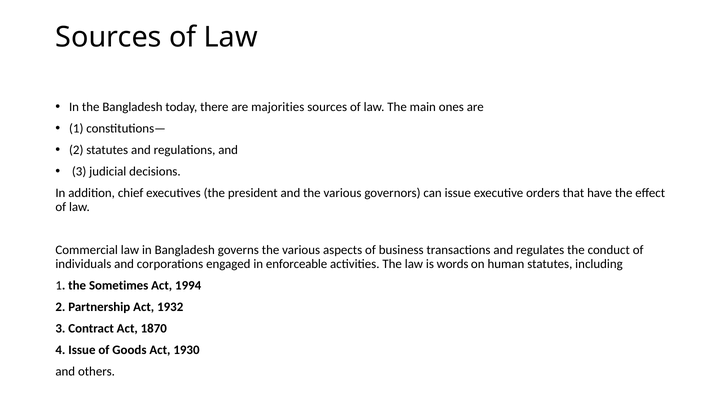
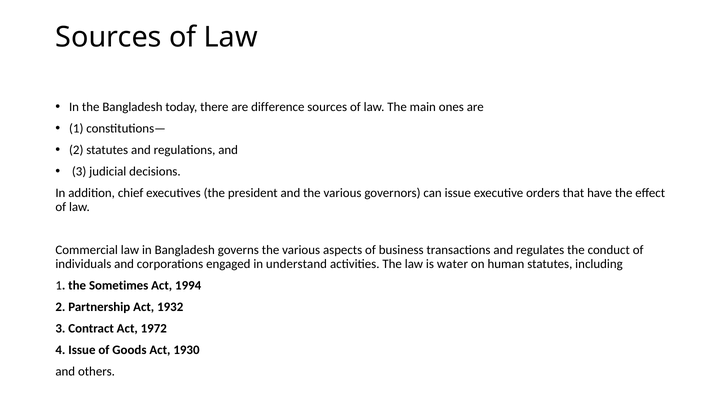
majorities: majorities -> difference (278, 107)
enforceable: enforceable -> understand (296, 264)
words: words -> water (452, 264)
1870: 1870 -> 1972 (154, 328)
